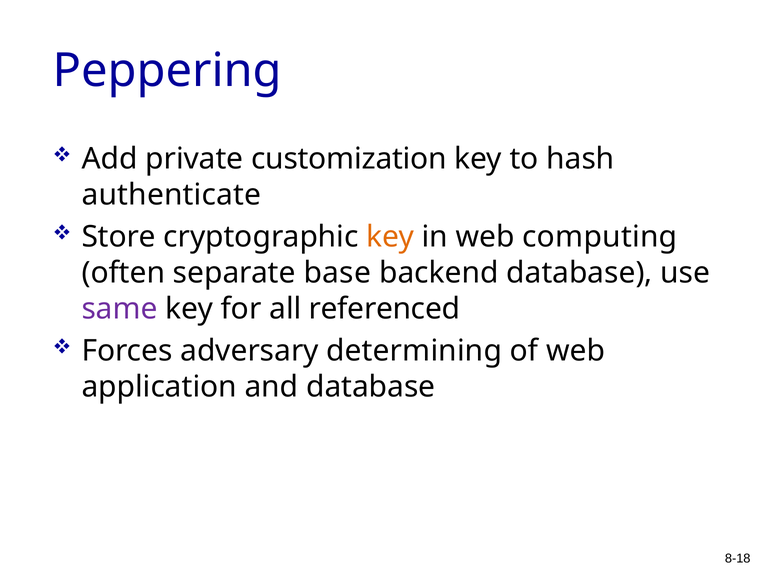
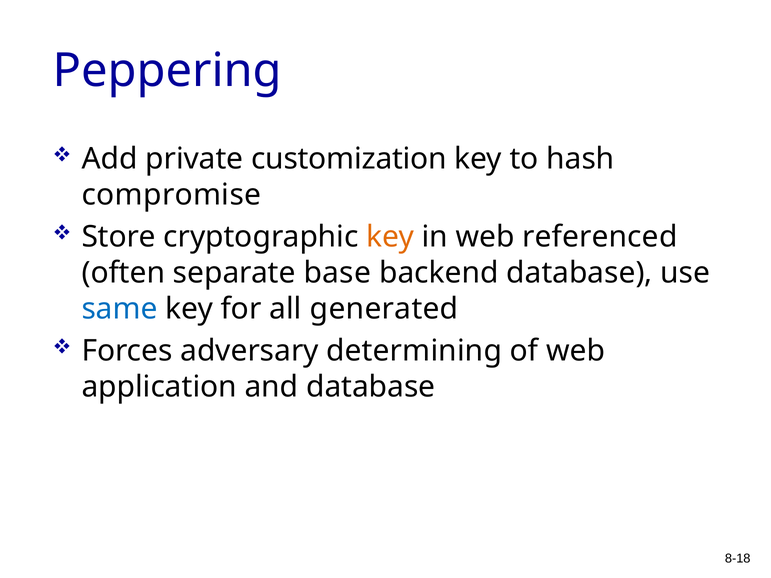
authenticate: authenticate -> compromise (171, 195)
computing: computing -> referenced (600, 237)
same colour: purple -> blue (120, 309)
referenced: referenced -> generated (384, 309)
